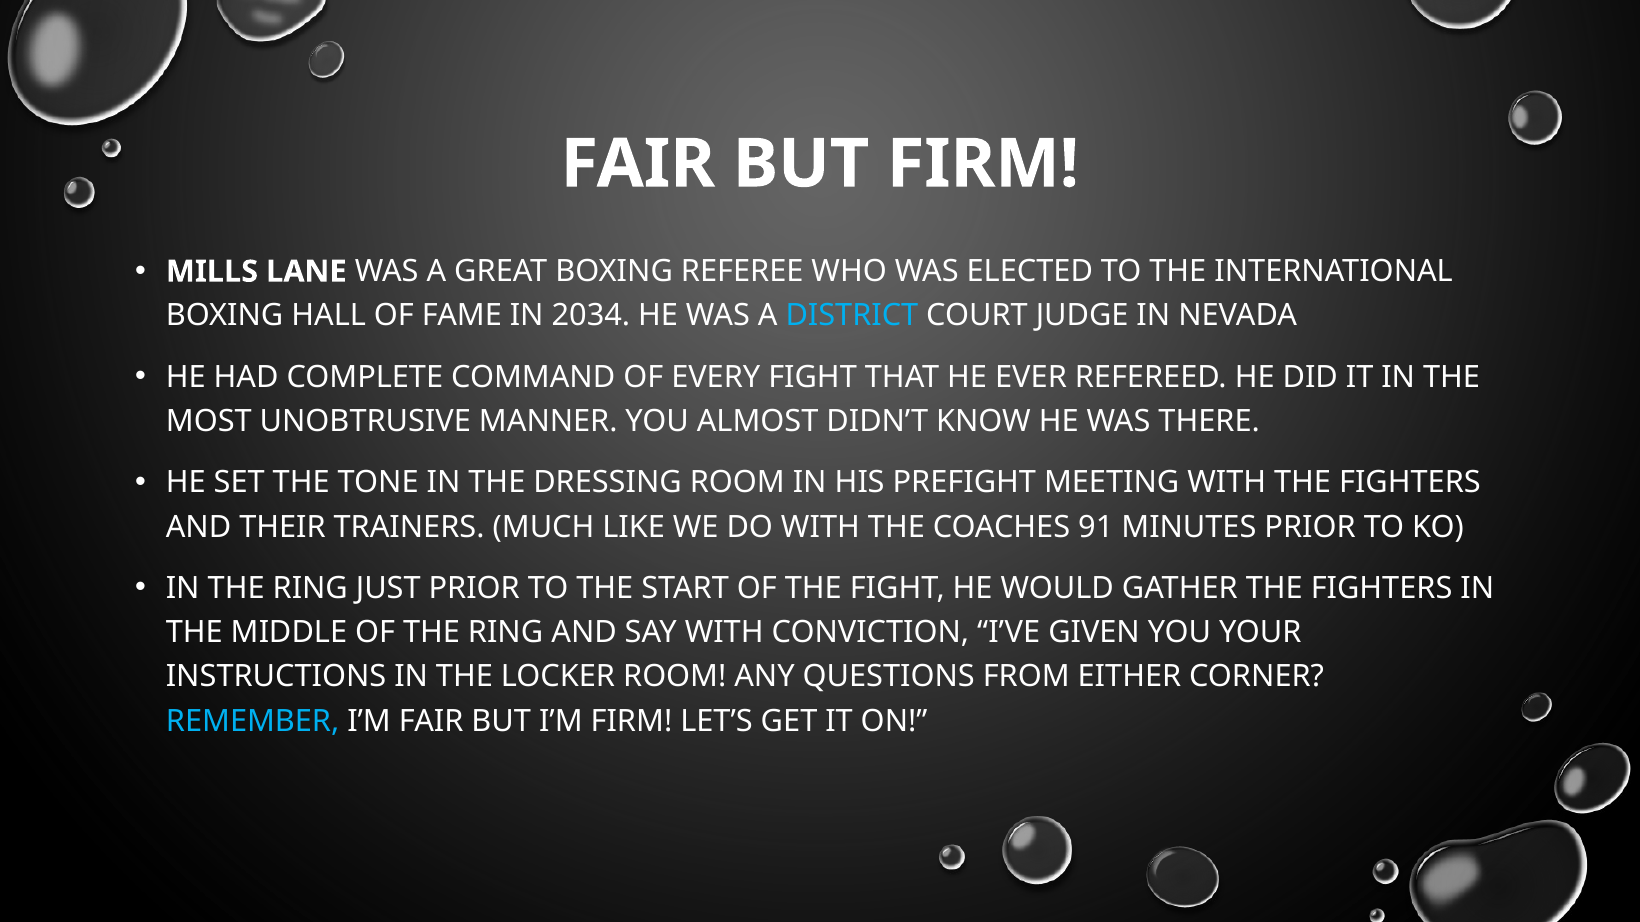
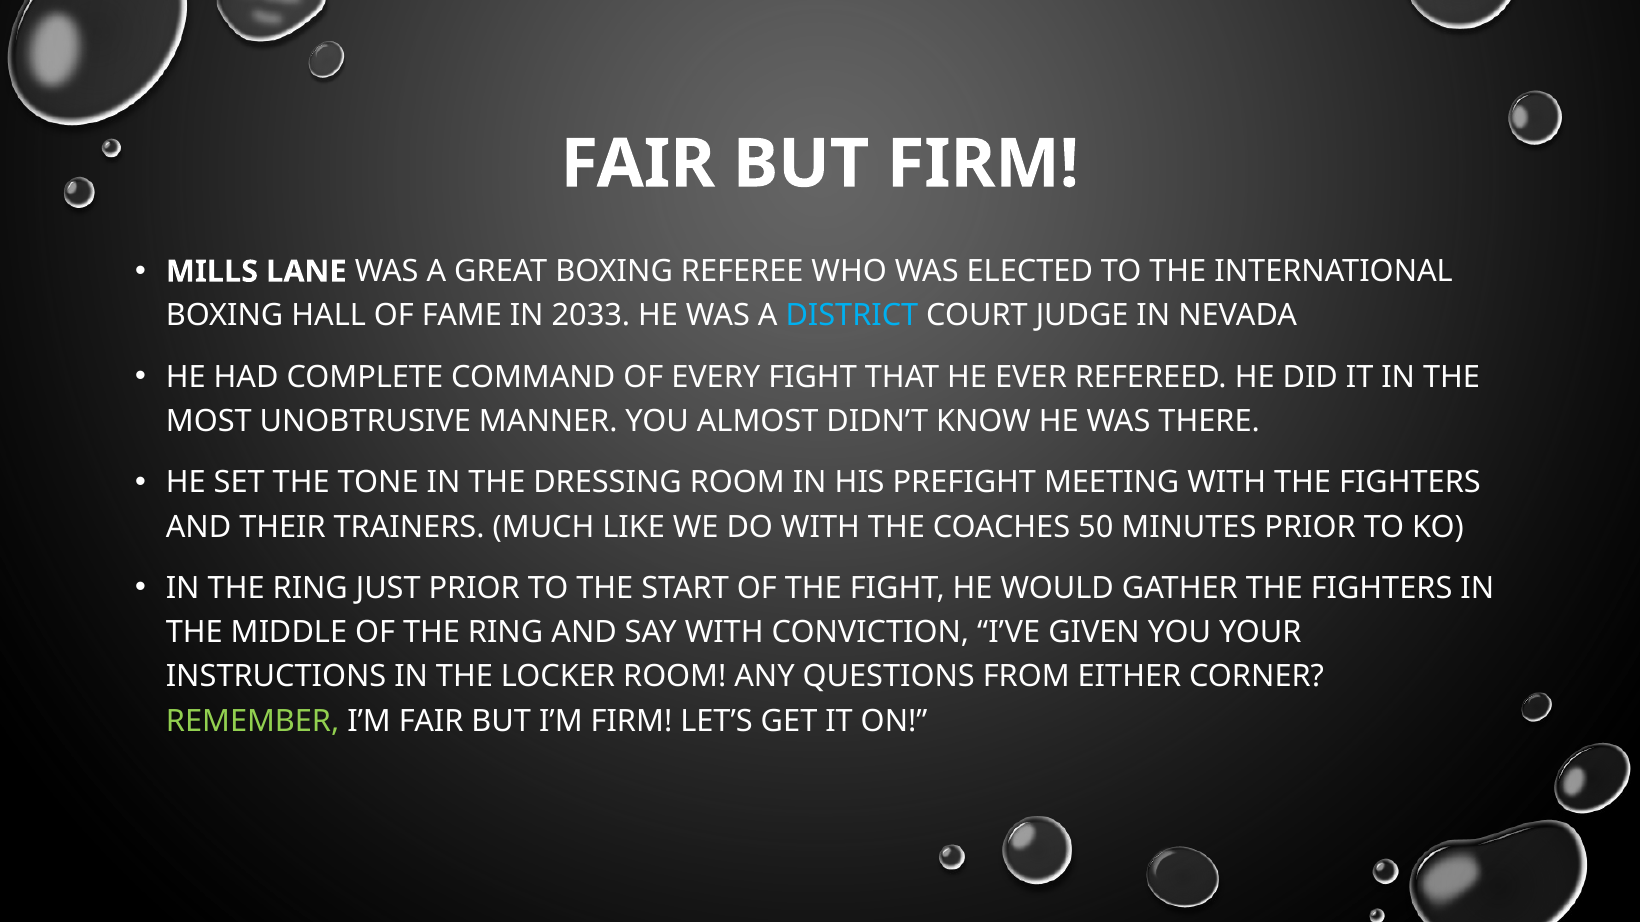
2034: 2034 -> 2033 (591, 316)
91: 91 -> 50 (1096, 527)
REMEMBER colour: light blue -> light green (253, 721)
